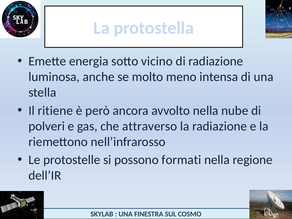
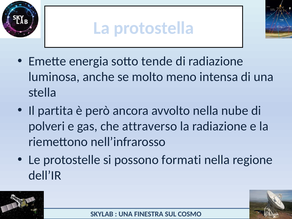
vicino: vicino -> tende (157, 61)
ritiene: ritiene -> partita (55, 111)
